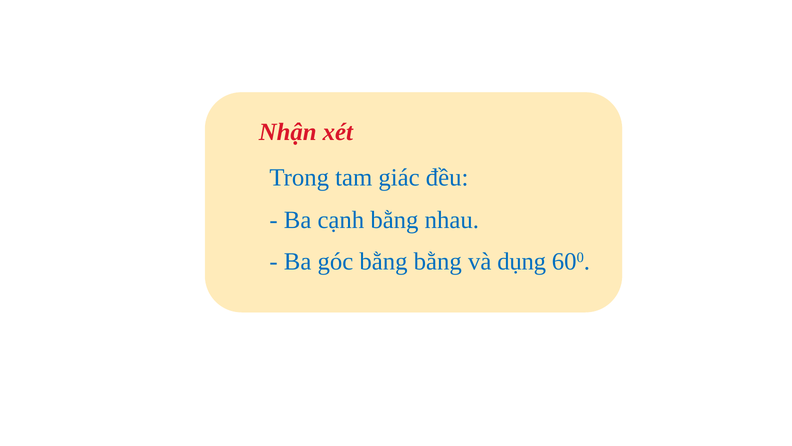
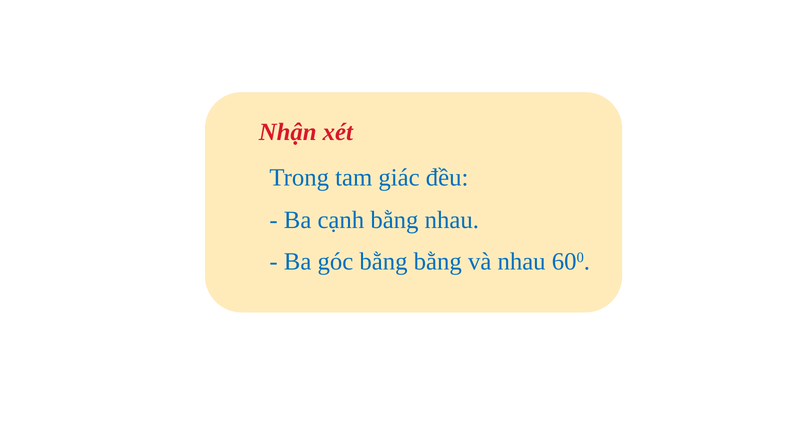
và dụng: dụng -> nhau (522, 261)
